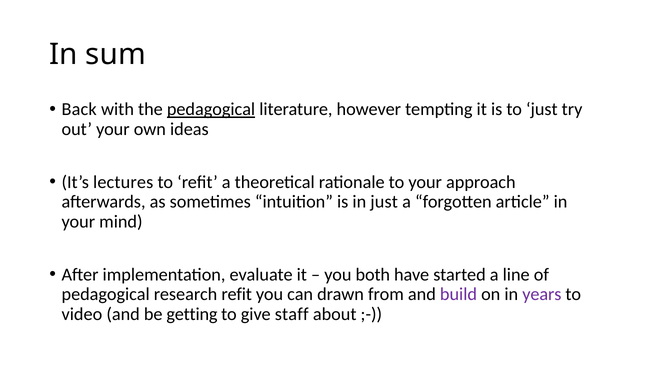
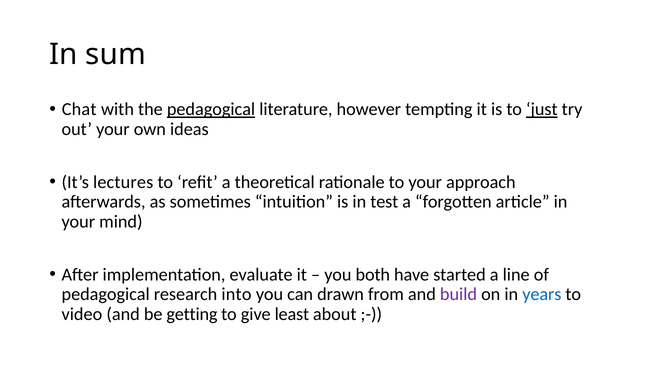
Back: Back -> Chat (79, 109)
just underline: none -> present (542, 109)
in just: just -> test (384, 202)
research refit: refit -> into (236, 294)
years colour: purple -> blue (542, 294)
staff: staff -> least (292, 314)
